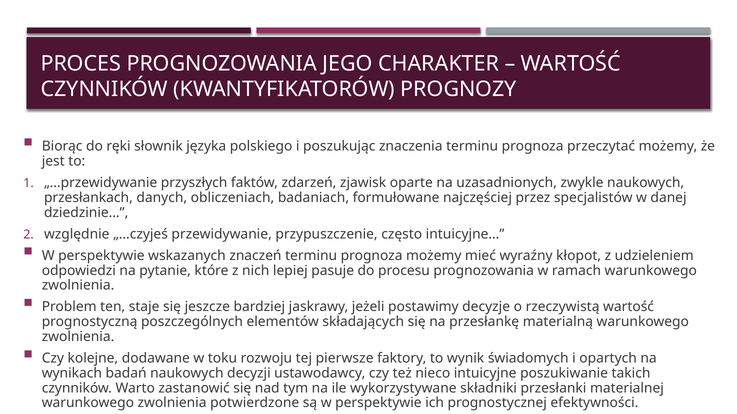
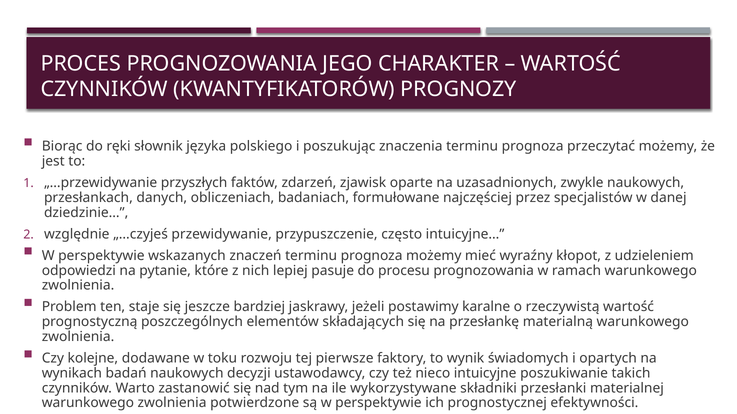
decyzje: decyzje -> karalne (486, 307)
